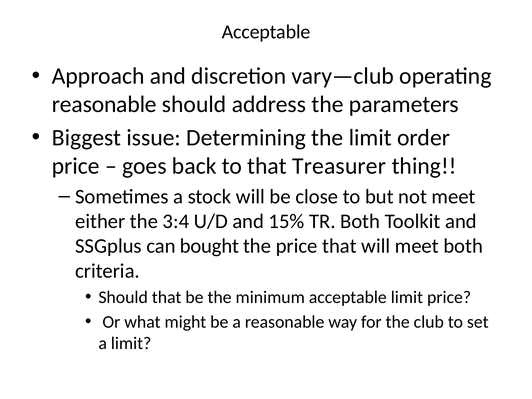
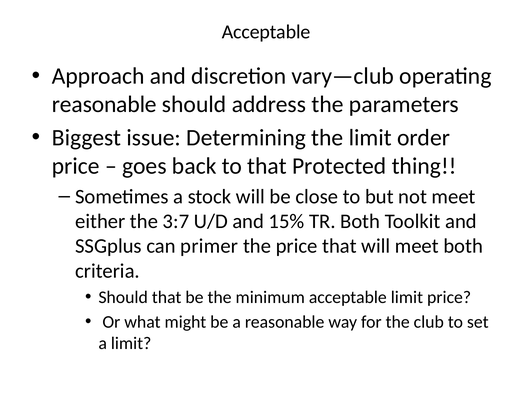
Treasurer: Treasurer -> Protected (339, 166)
3:4: 3:4 -> 3:7 (176, 221)
bought: bought -> primer (209, 246)
